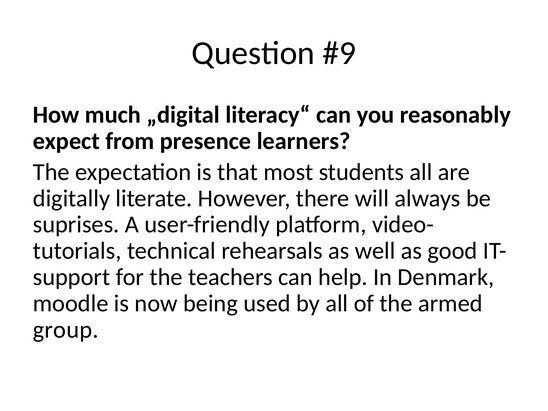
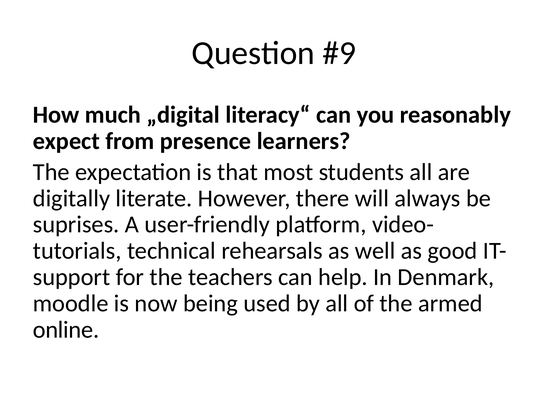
group: group -> online (66, 330)
